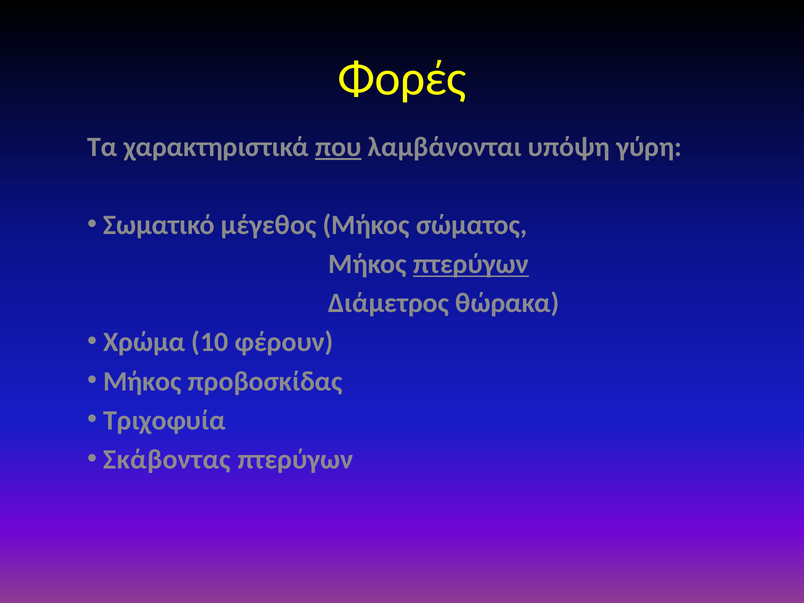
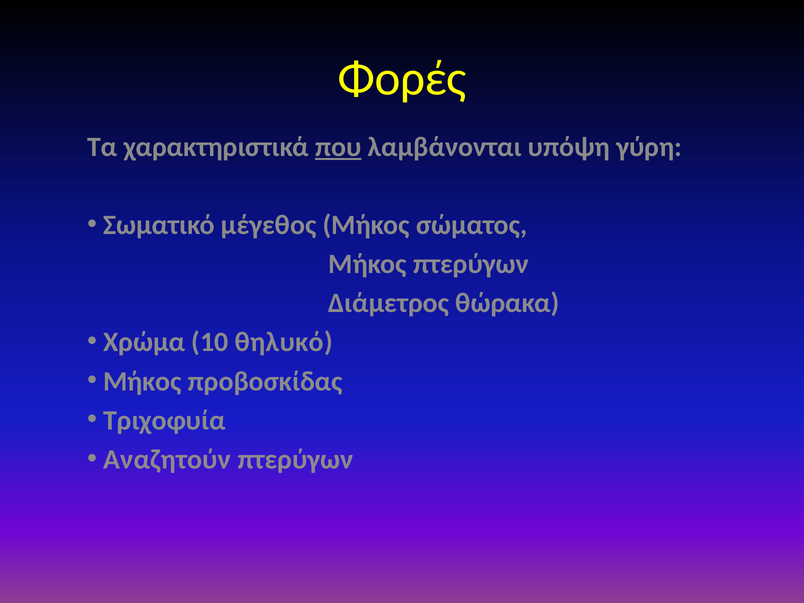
πτερύγων underline: present -> none (471, 264)
φέρουν: φέρουν -> θηλυκό (284, 342)
Σκάβοντας: Σκάβοντας -> Αναζητούν (167, 459)
